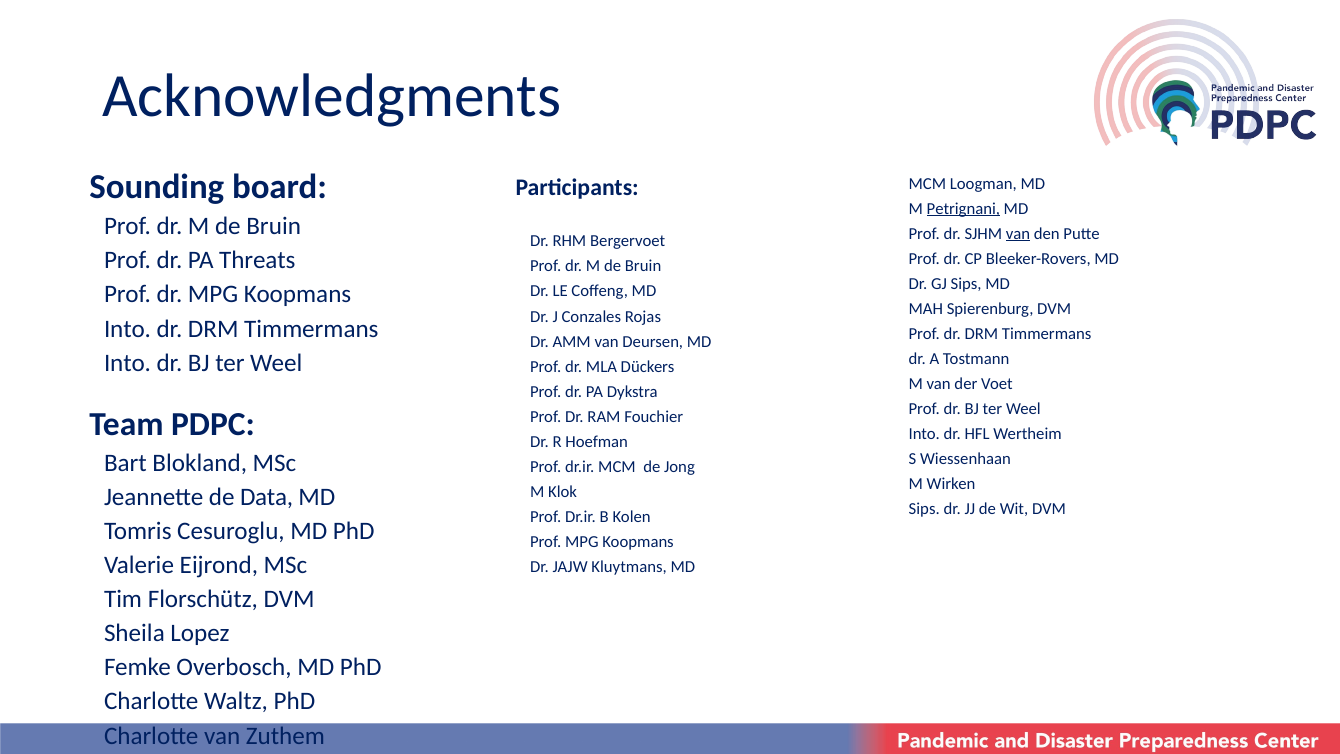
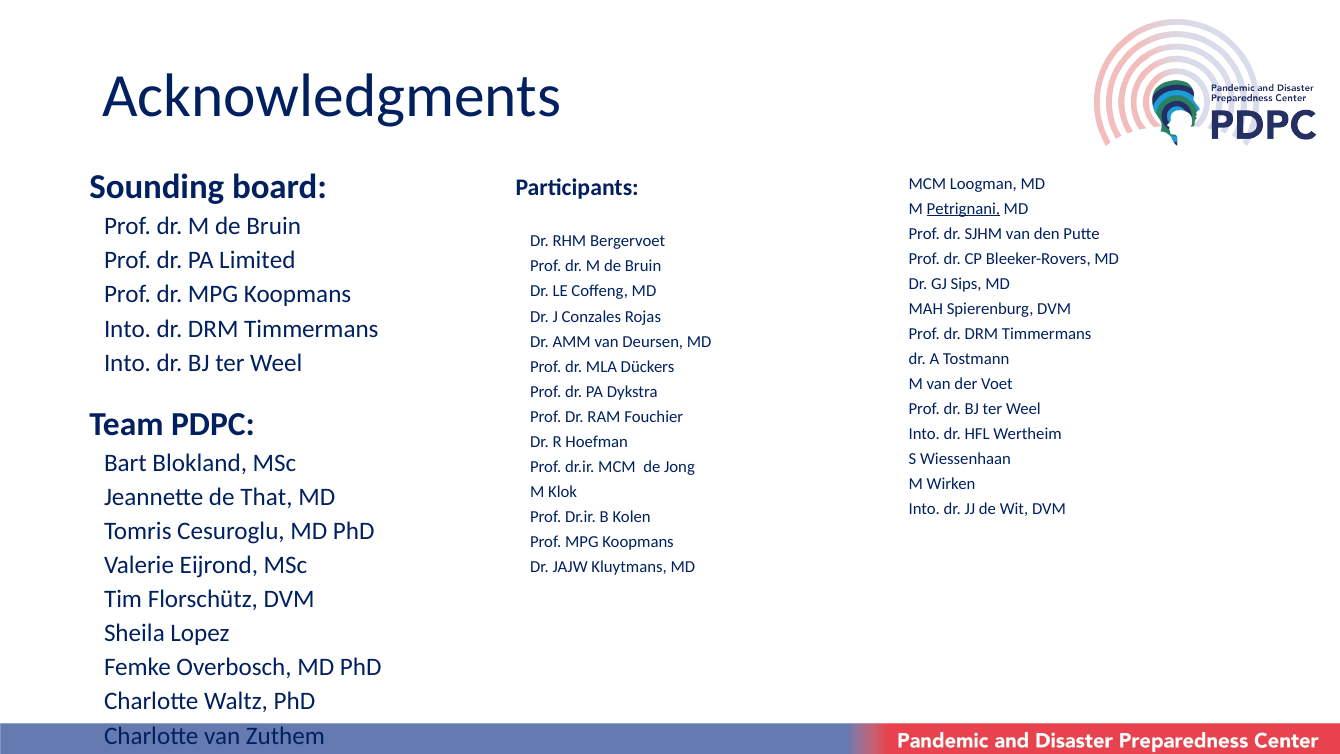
van underline: present -> none (1018, 234)
Threats: Threats -> Limited (257, 260)
Data: Data -> That (266, 497)
Sips: Sips -> Into (924, 509)
